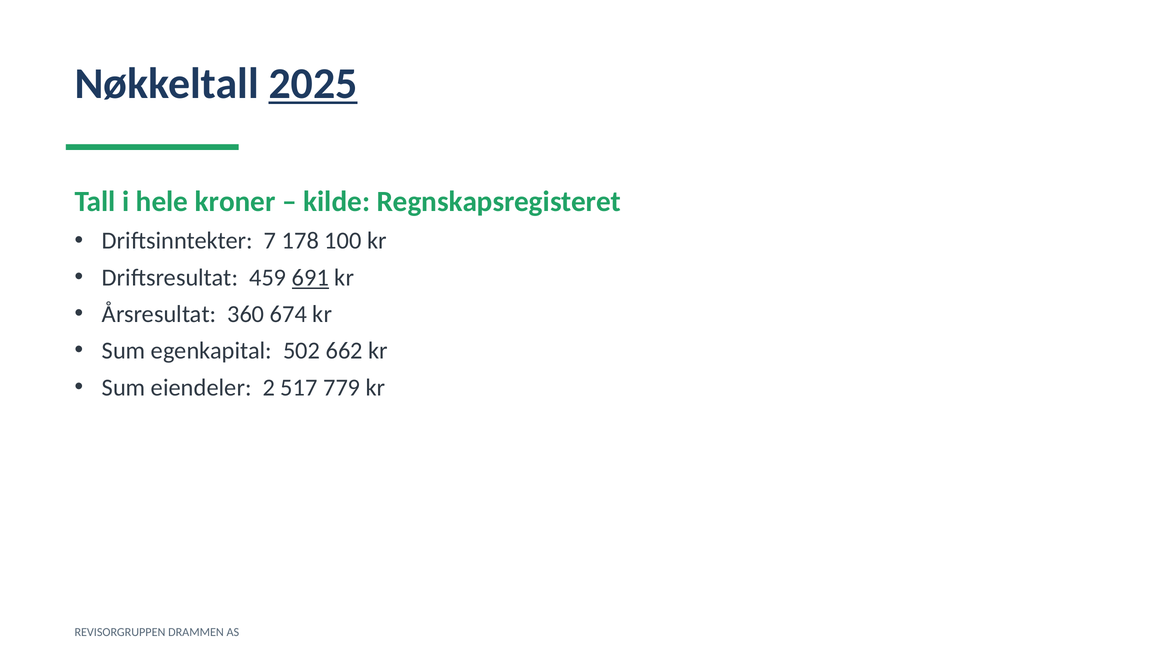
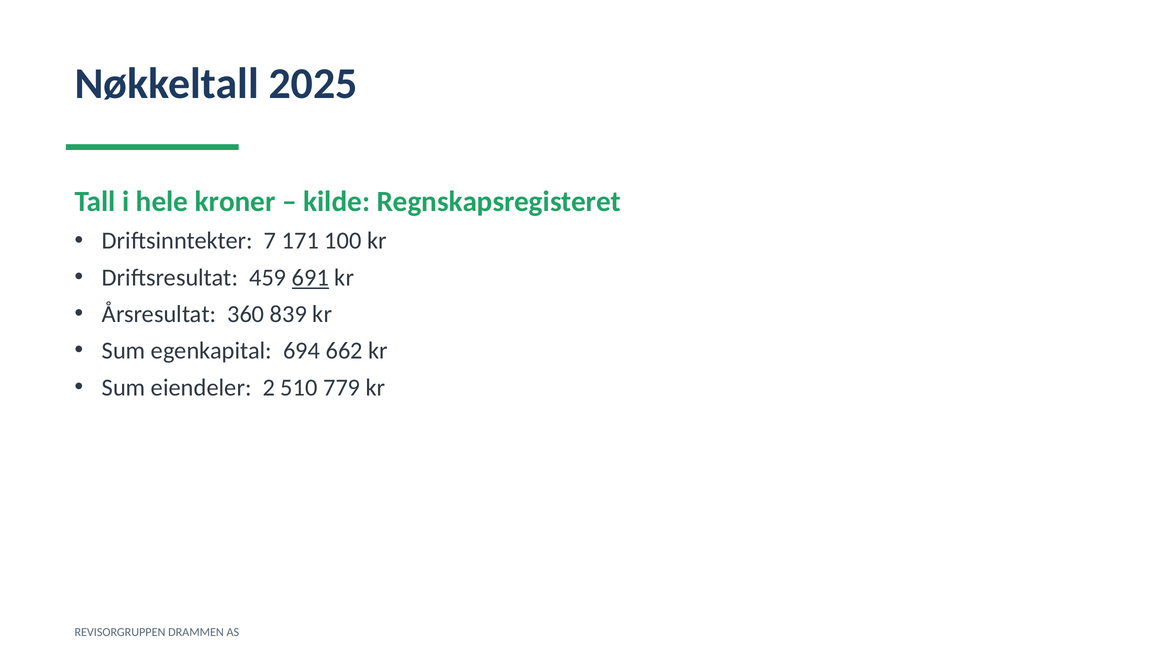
2025 underline: present -> none (313, 84)
178: 178 -> 171 (300, 241)
674: 674 -> 839 (288, 314)
502: 502 -> 694 (302, 351)
517: 517 -> 510 (299, 387)
